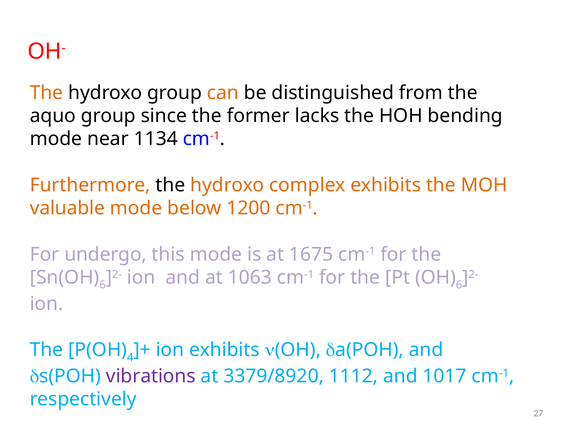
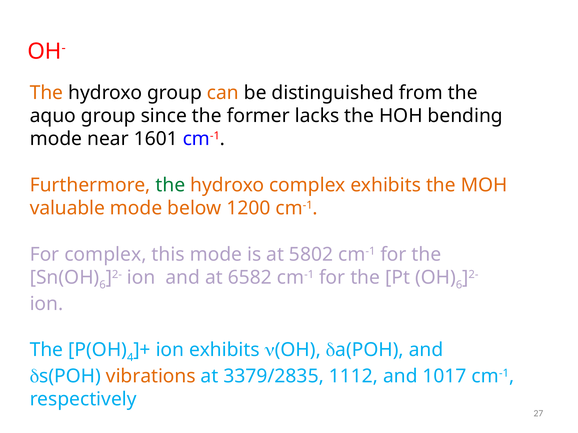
1134: 1134 -> 1601 (156, 139)
the colour: black -> green (170, 185)
For undergo: undergo -> complex (105, 255)
1675: 1675 -> 5802 (311, 255)
1063: 1063 -> 6582 (250, 278)
vibrations colour: purple -> orange (151, 377)
3379/8920: 3379/8920 -> 3379/2835 (274, 377)
